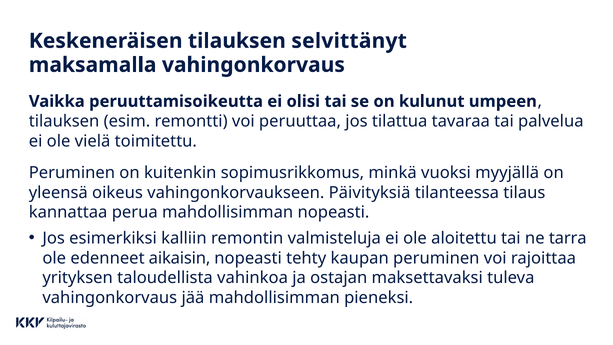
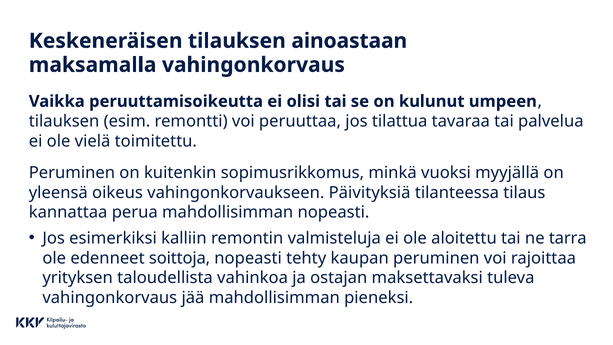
selvittänyt: selvittänyt -> ainoastaan (349, 41)
aikaisin: aikaisin -> soittoja (180, 258)
